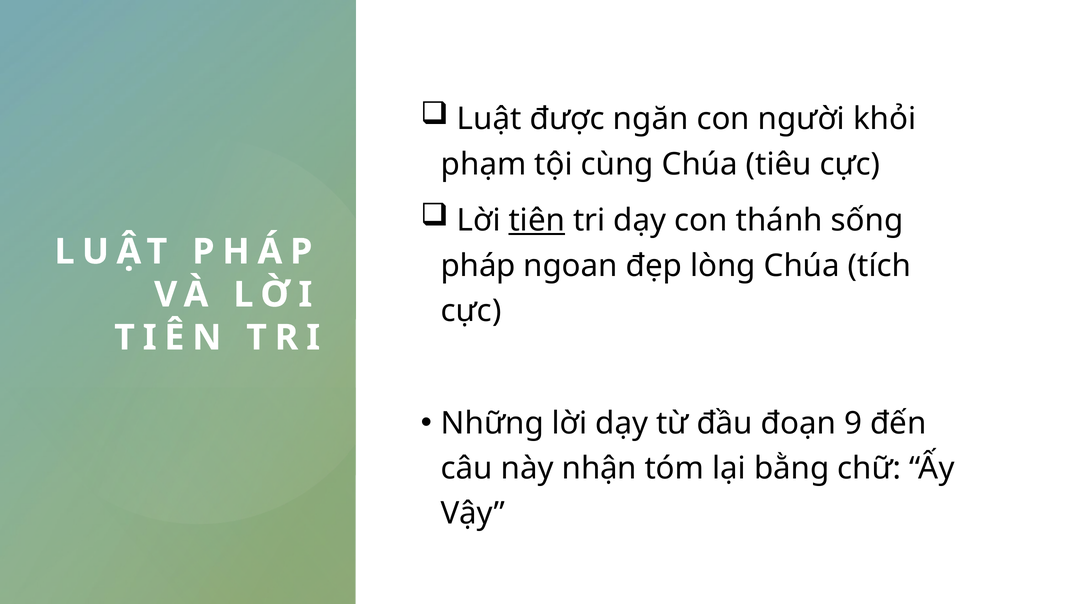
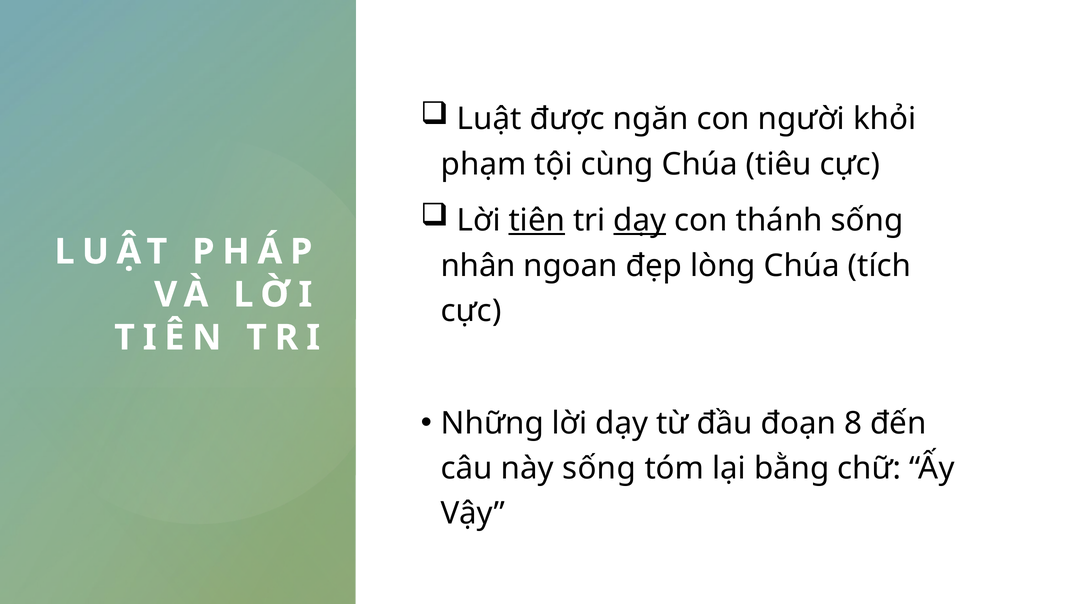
dạy underline: none -> present (640, 221)
pháp: pháp -> nhân (478, 266)
9: 9 -> 8 (853, 423)
này nhận: nhận -> sống (599, 469)
